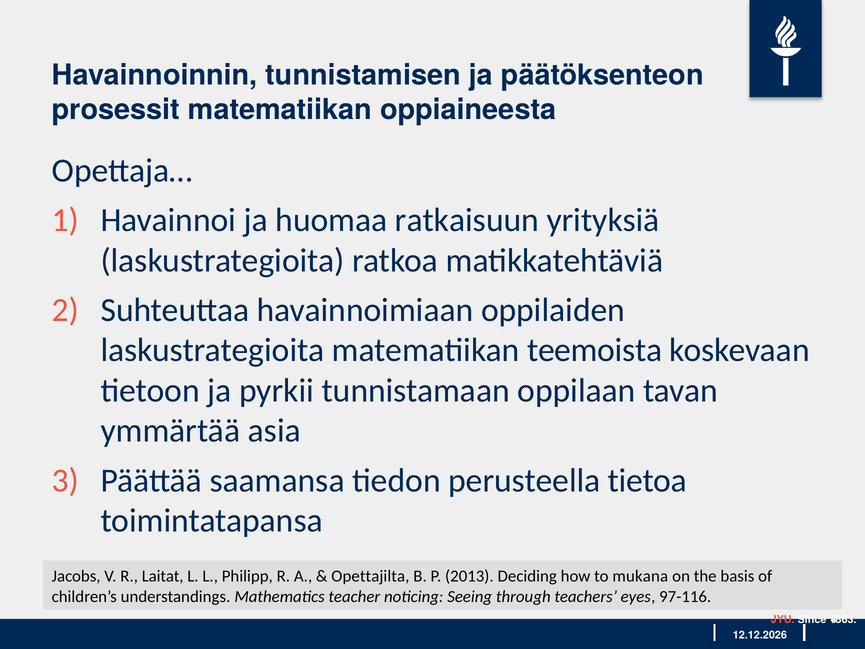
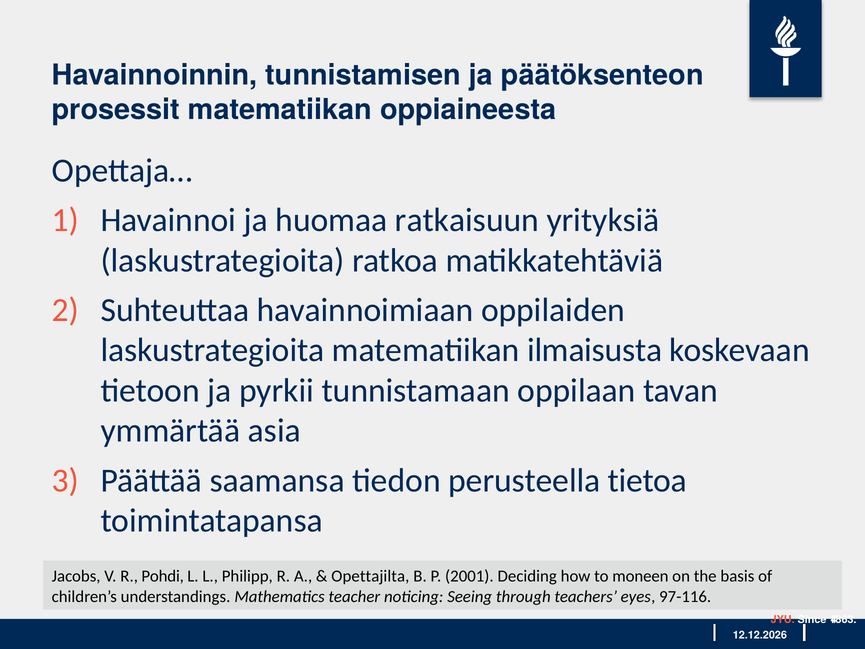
teemoista: teemoista -> ilmaisusta (595, 350)
Laitat: Laitat -> Pohdi (163, 576)
2013: 2013 -> 2001 (469, 576)
mukana: mukana -> moneen (640, 576)
